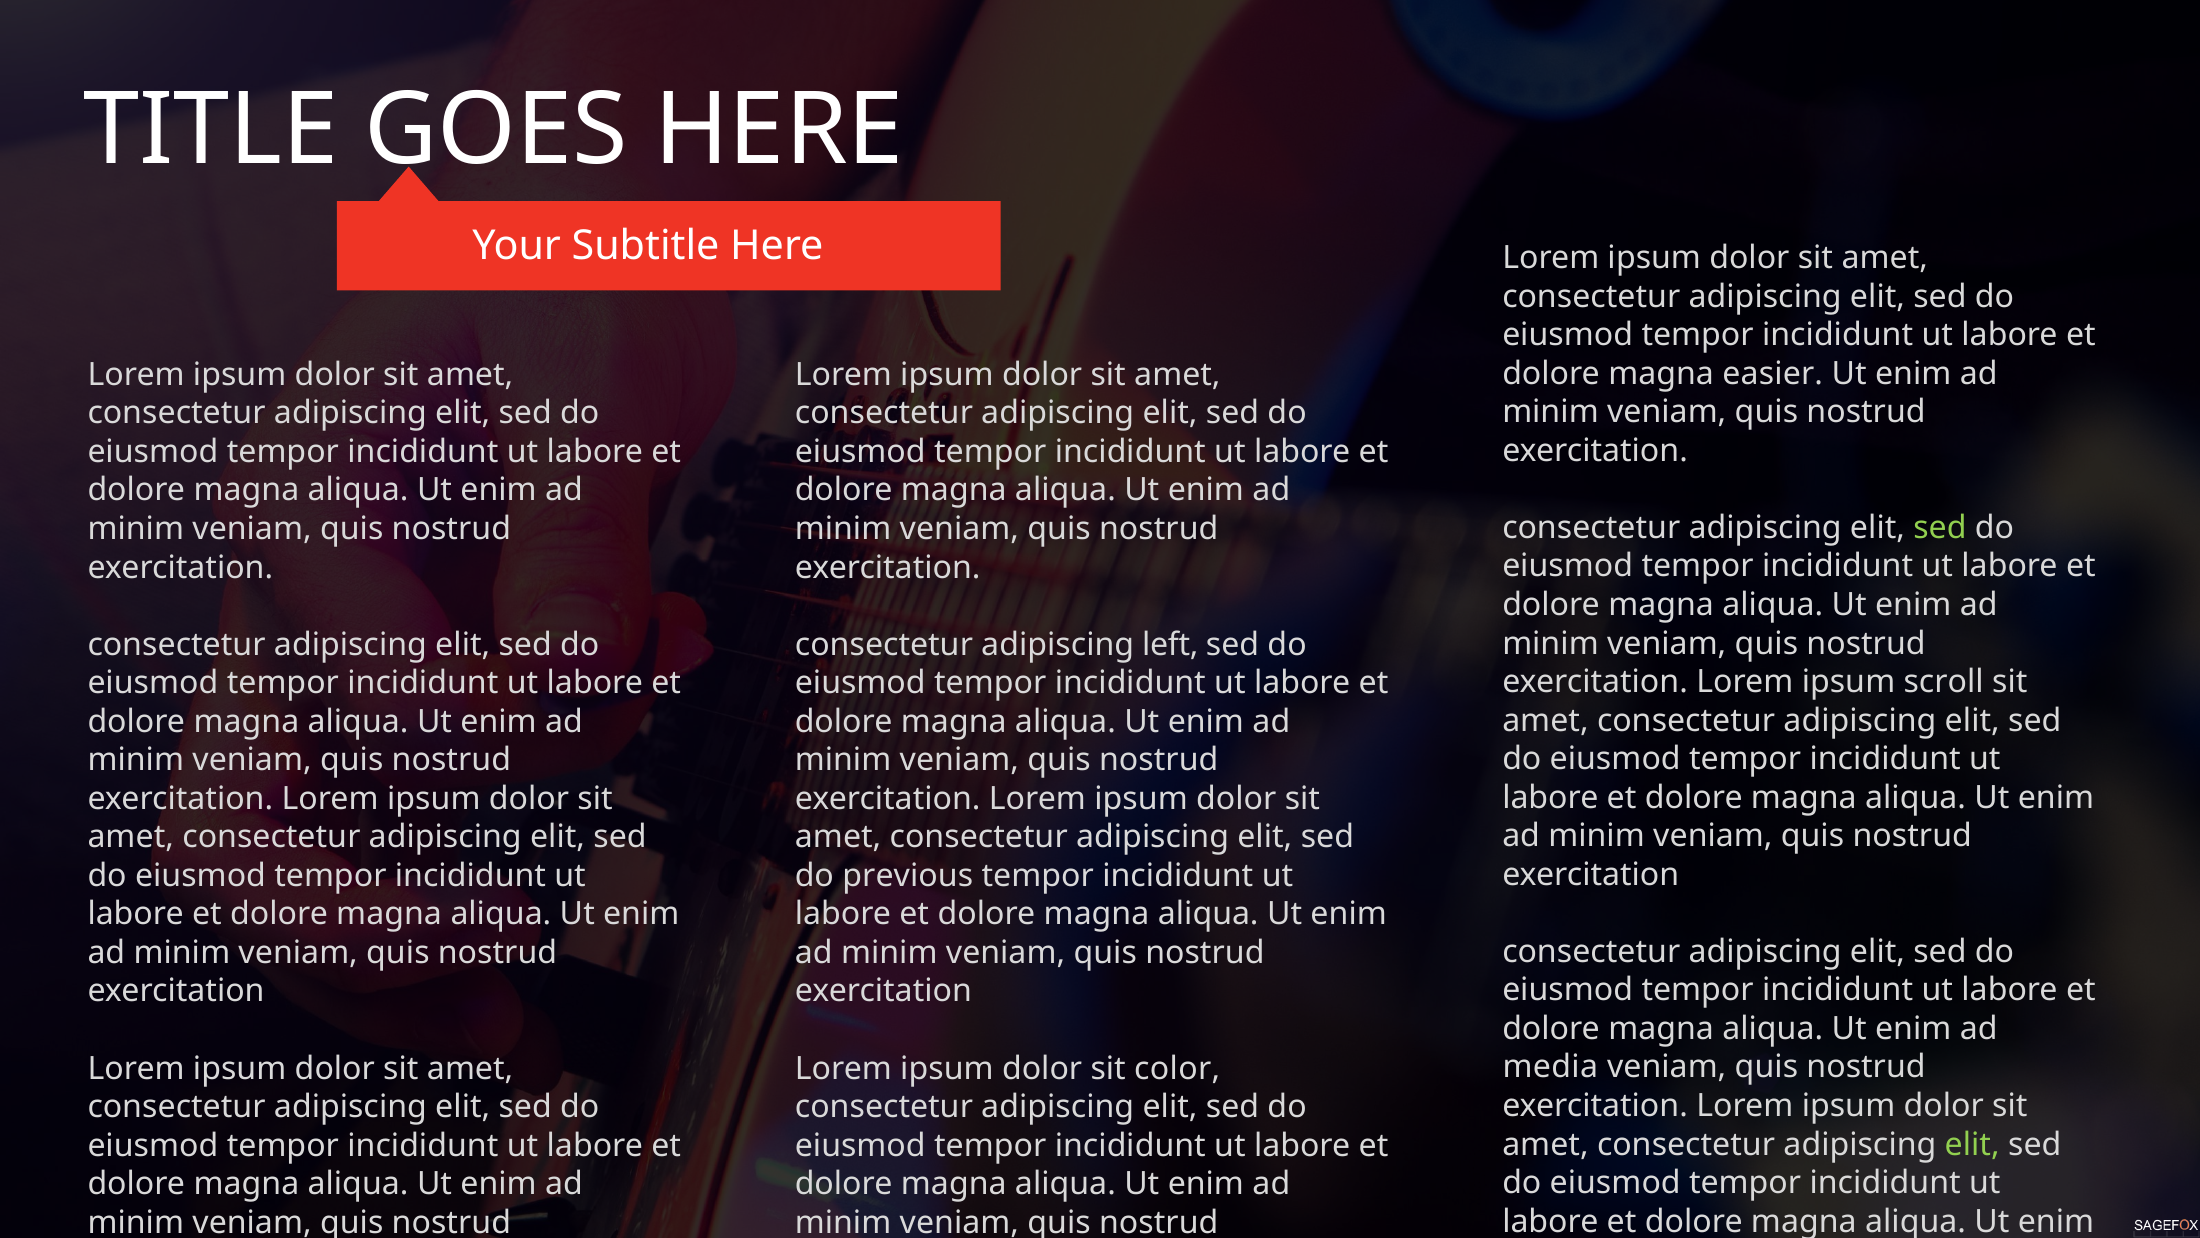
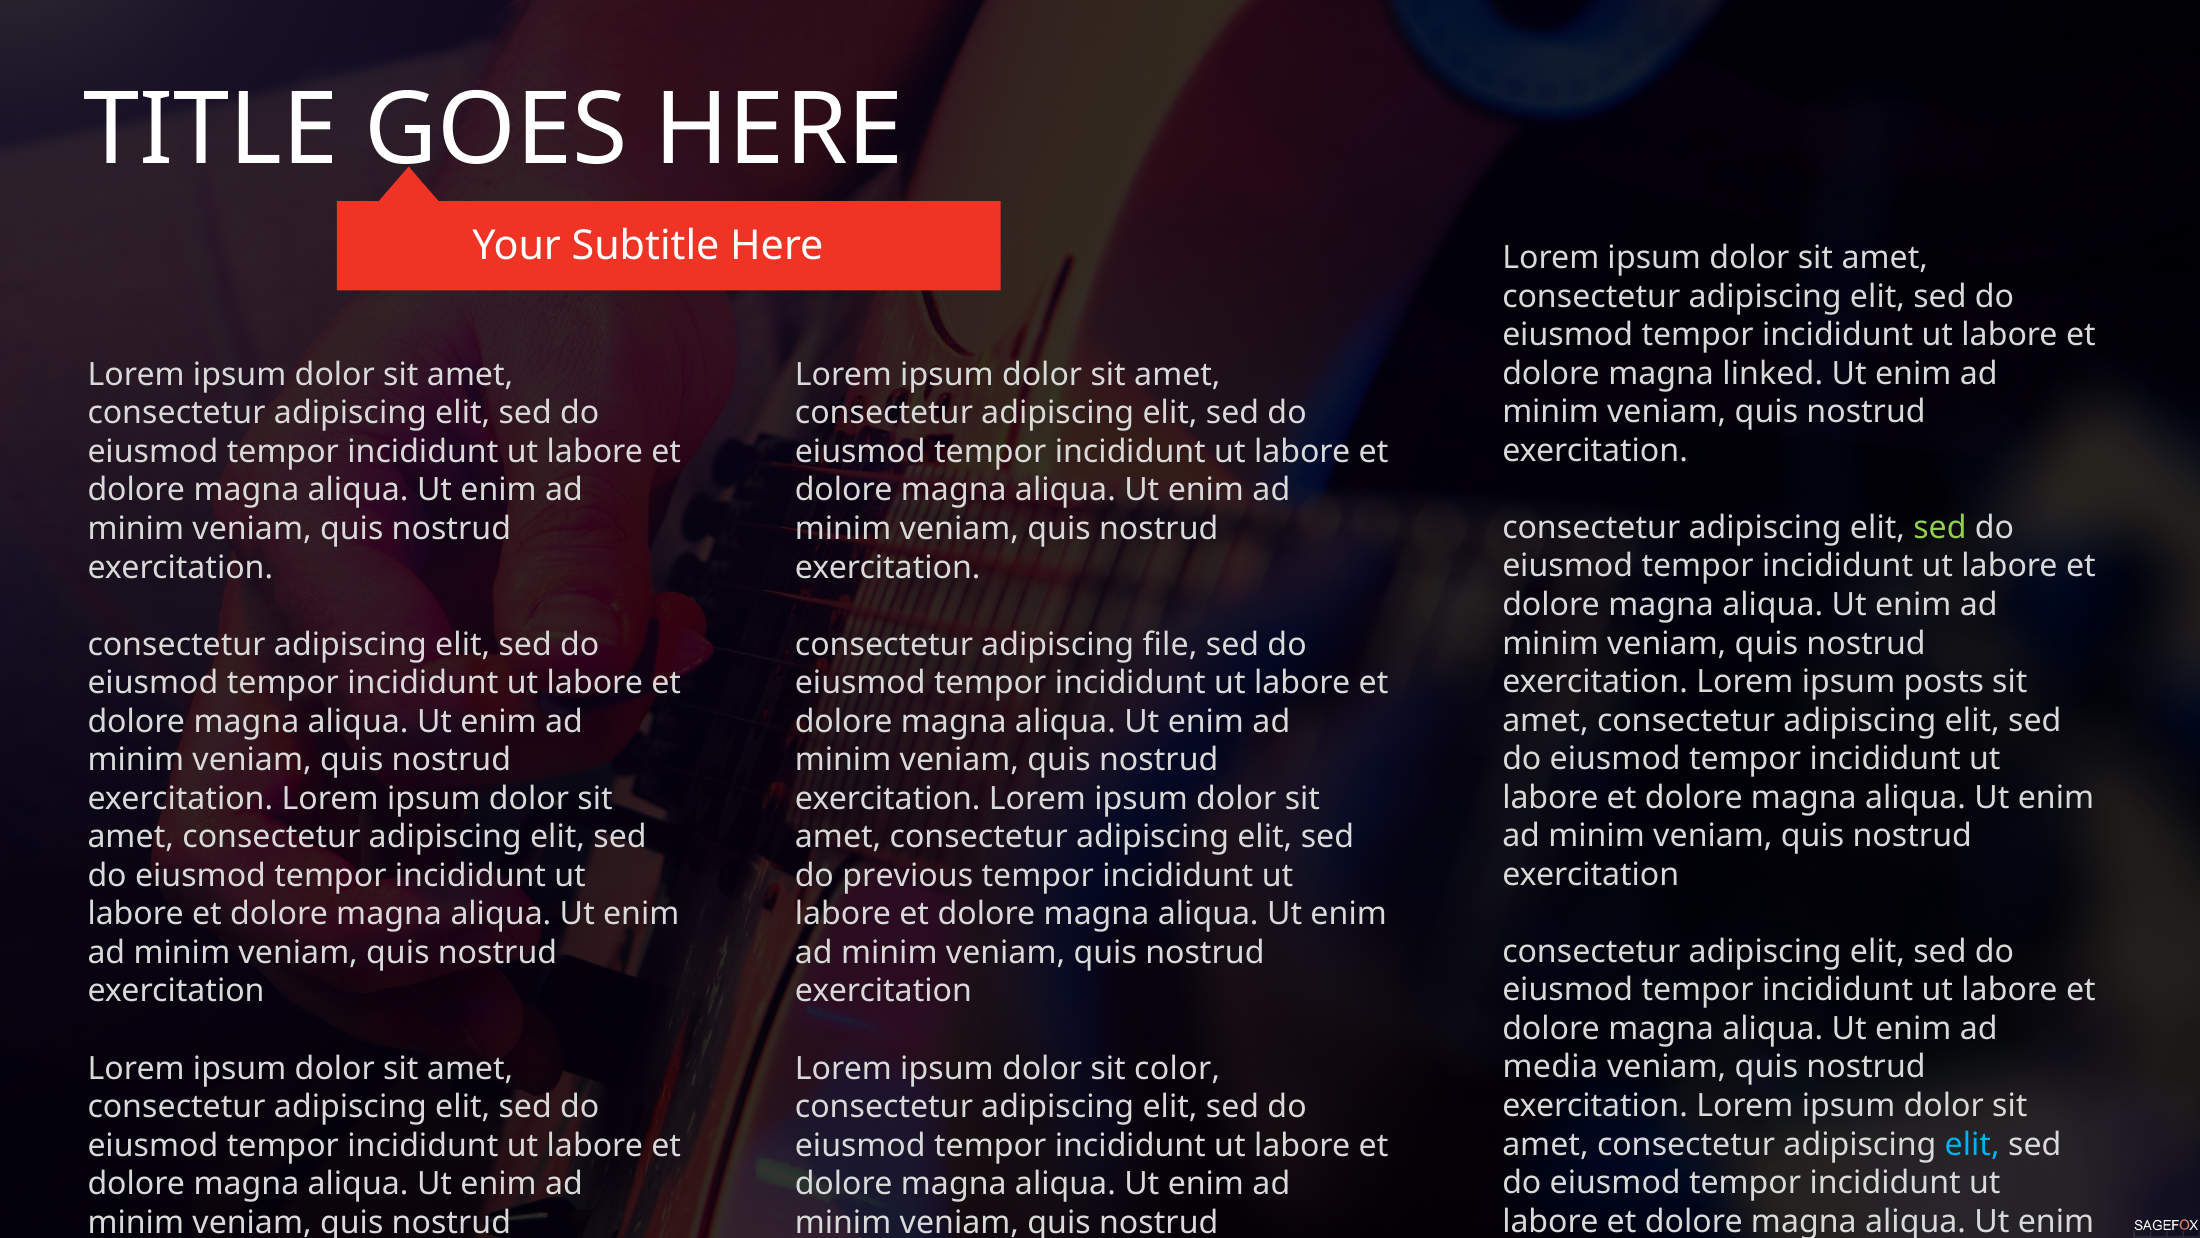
easier: easier -> linked (1773, 374)
left: left -> file (1170, 644)
scroll: scroll -> posts (1944, 682)
elit colour: light green -> light blue (1972, 1144)
